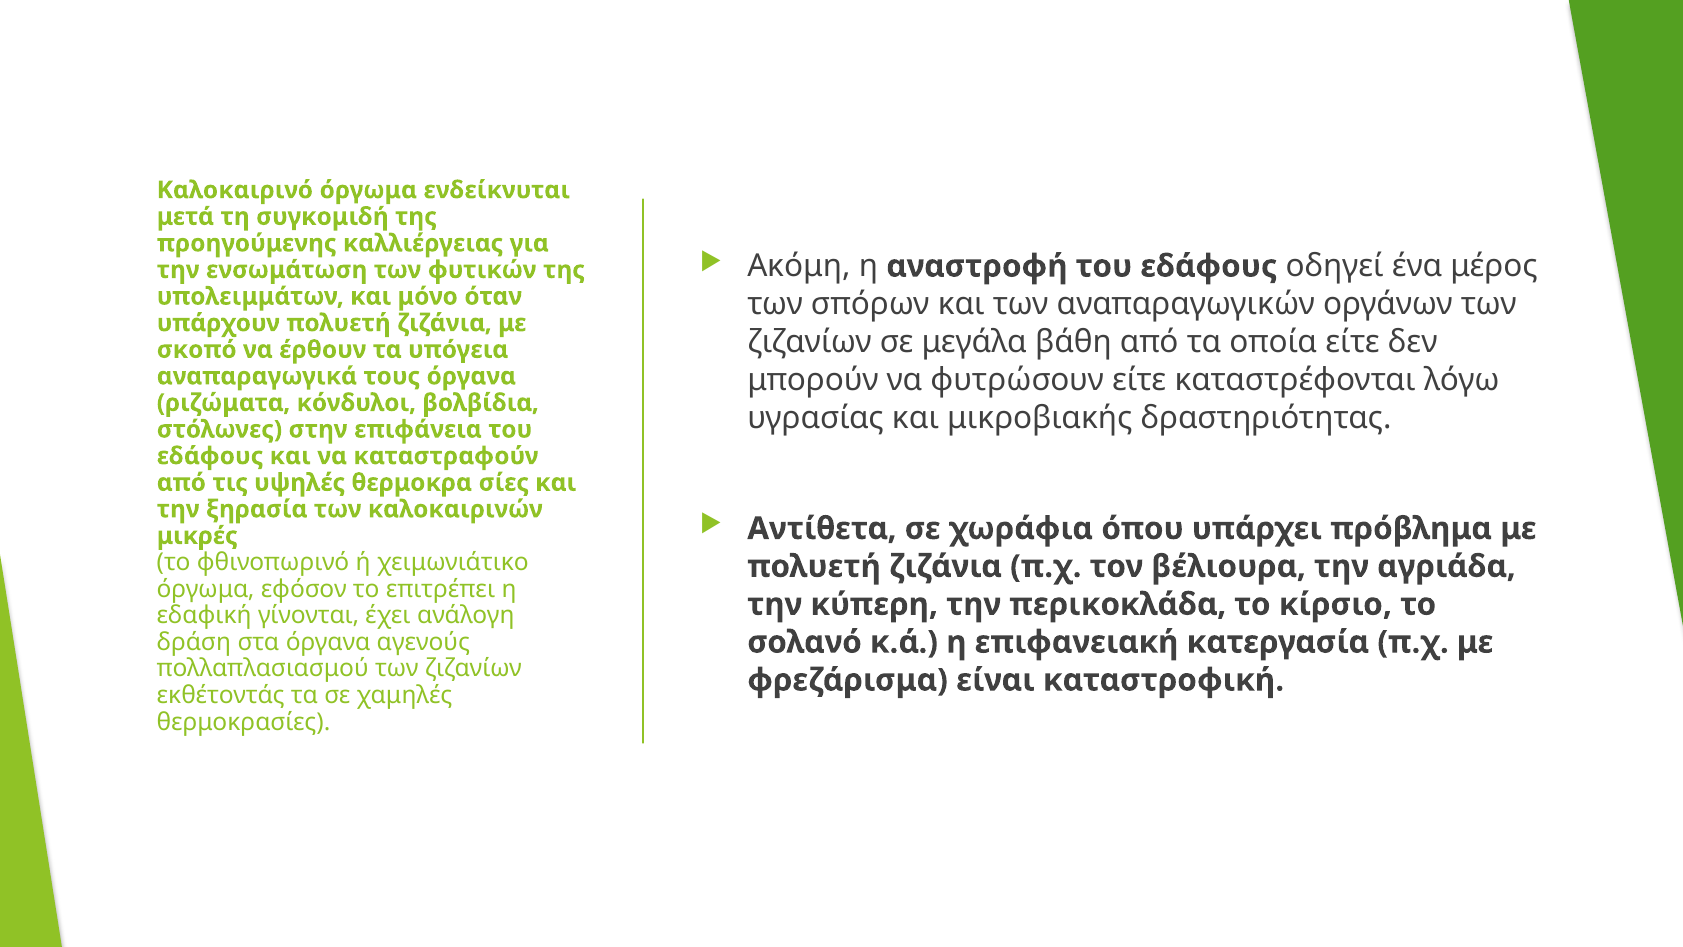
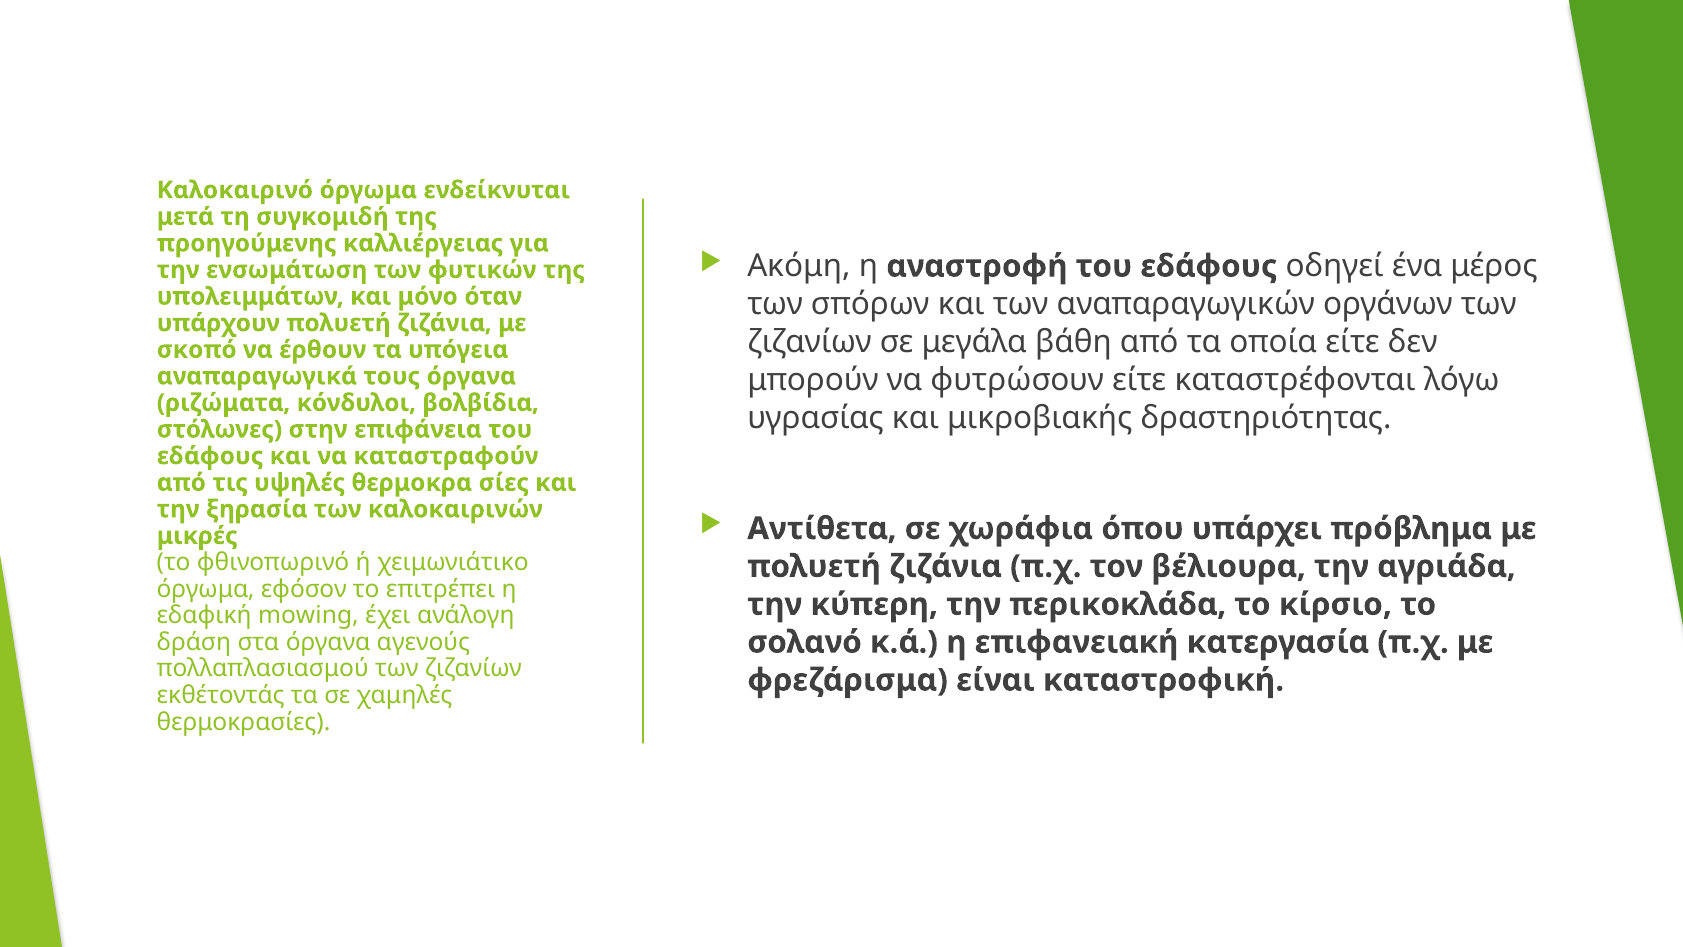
γίνονται: γίνονται -> mowing (308, 615)
